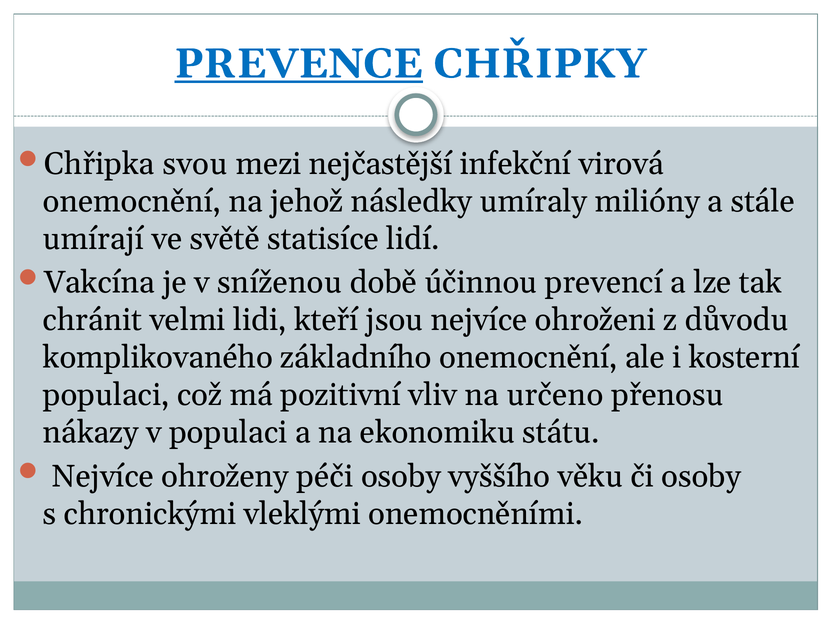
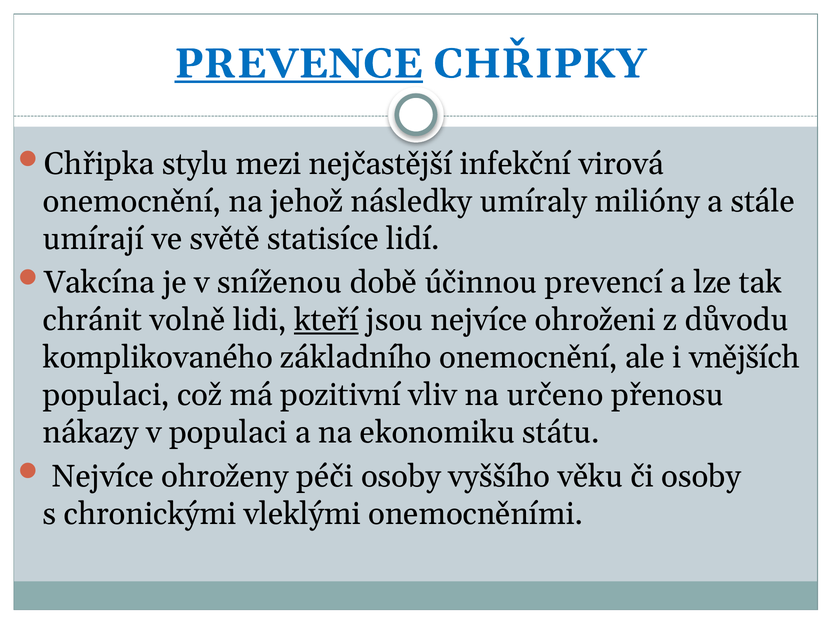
svou: svou -> stylu (195, 164)
velmi: velmi -> volně (187, 320)
kteří underline: none -> present (326, 320)
kosterní: kosterní -> vnějších (744, 358)
